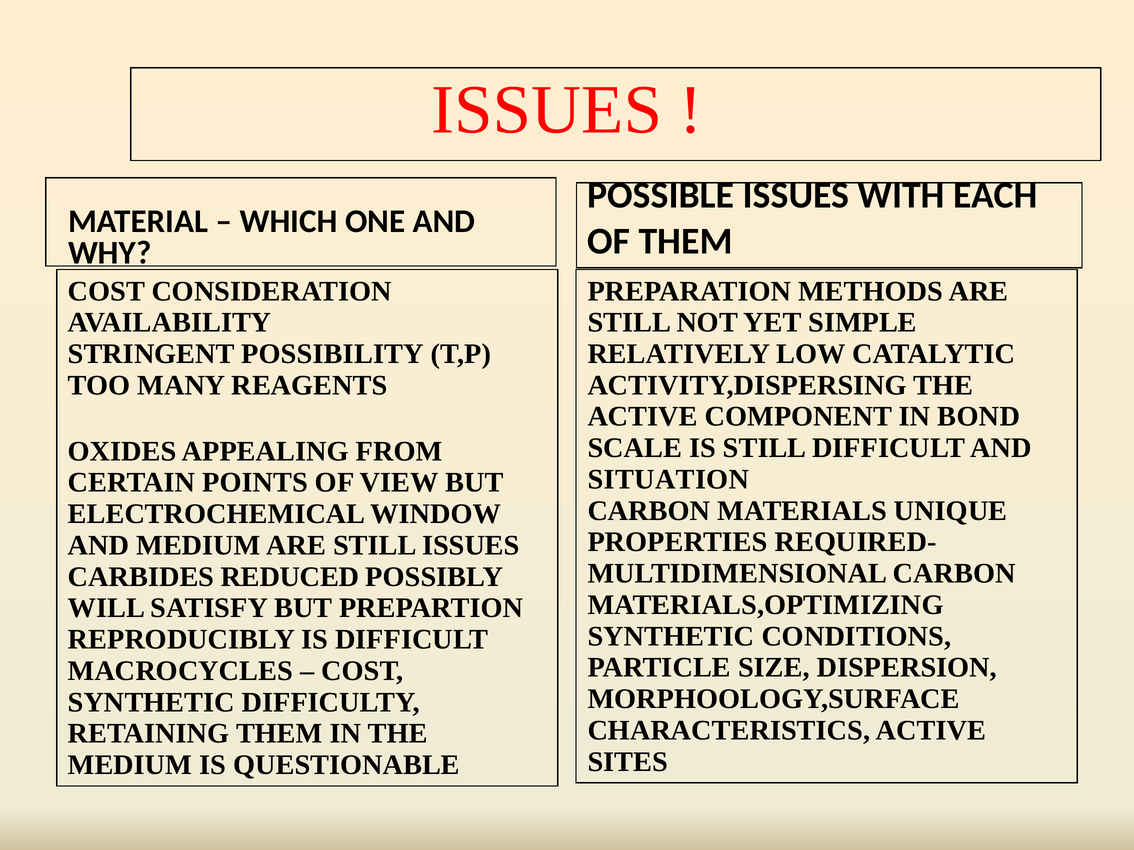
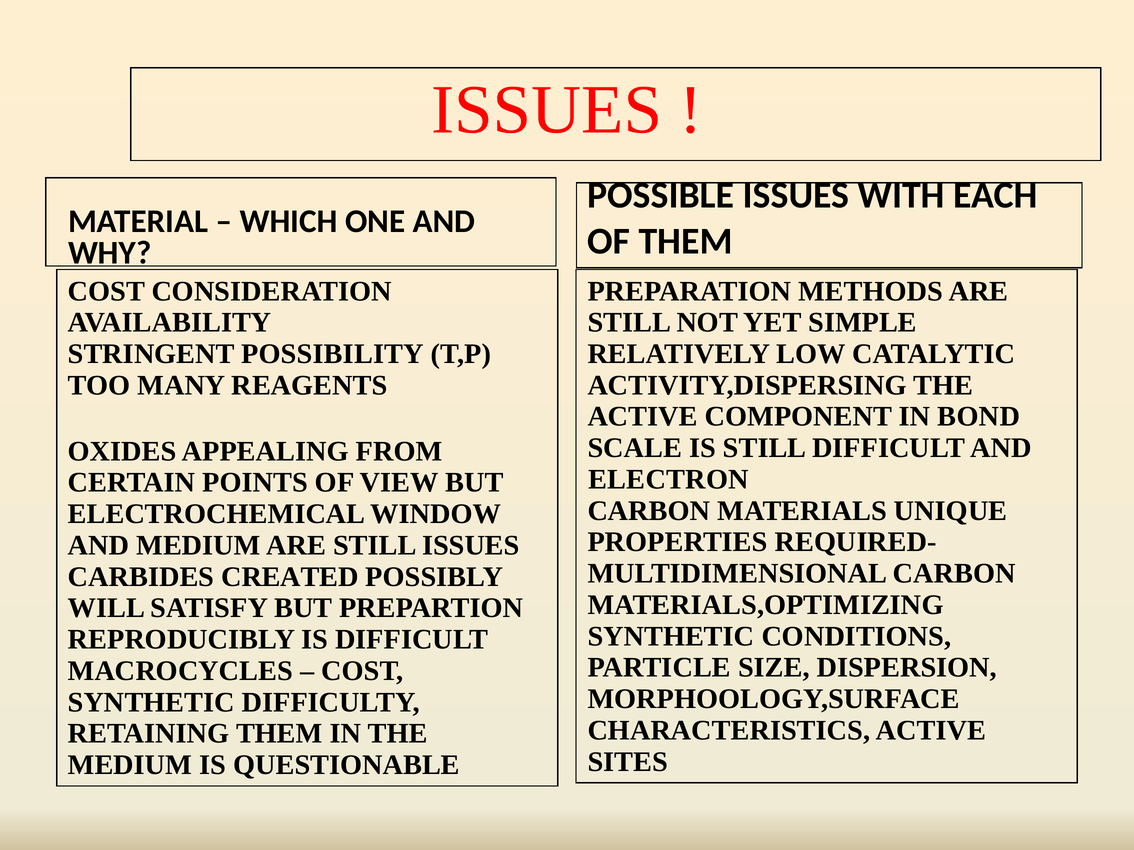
SITUATION: SITUATION -> ELECTRON (668, 480)
REDUCED: REDUCED -> CREATED (290, 577)
